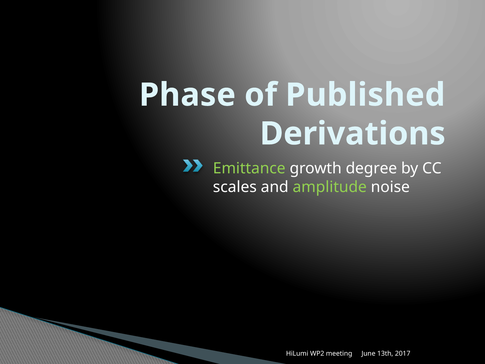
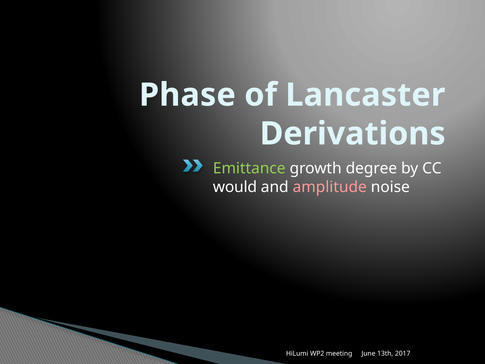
Published: Published -> Lancaster (365, 95)
scales: scales -> would (235, 187)
amplitude colour: light green -> pink (330, 187)
